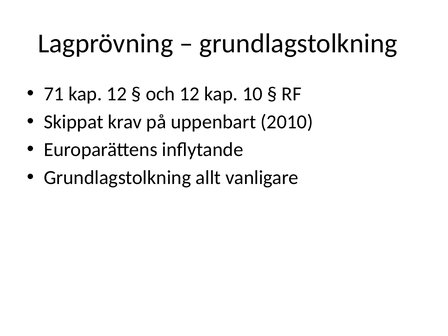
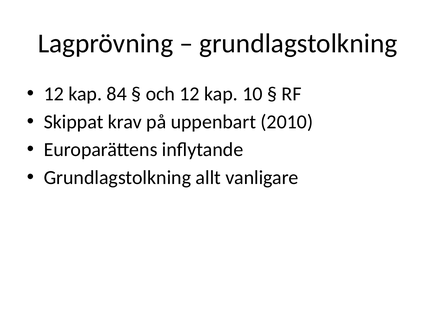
71: 71 -> 12 (54, 94)
kap 12: 12 -> 84 (117, 94)
